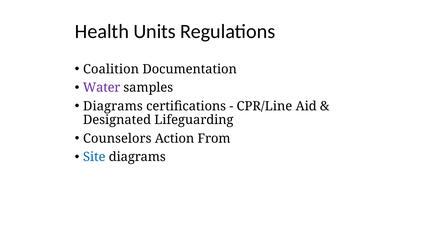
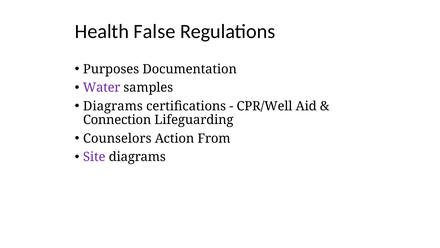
Units: Units -> False (154, 32)
Coalition: Coalition -> Purposes (111, 69)
CPR/Line: CPR/Line -> CPR/Well (265, 106)
Designated: Designated -> Connection (117, 120)
Site colour: blue -> purple (94, 157)
